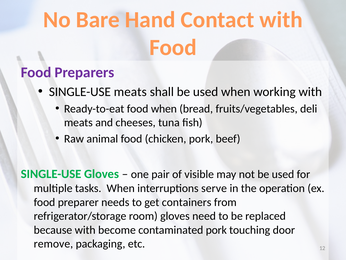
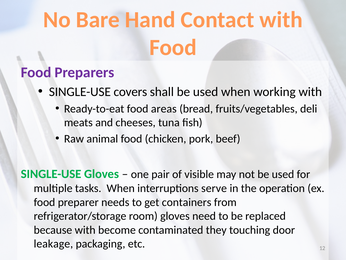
SINGLE-USE meats: meats -> covers (130, 92)
food when: when -> areas (164, 108)
contaminated pork: pork -> they (216, 230)
remove: remove -> leakage (53, 243)
